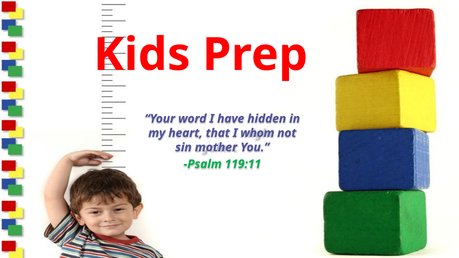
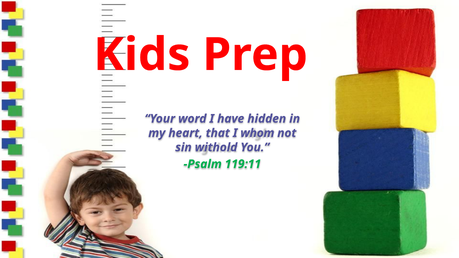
mother: mother -> withold (216, 147)
